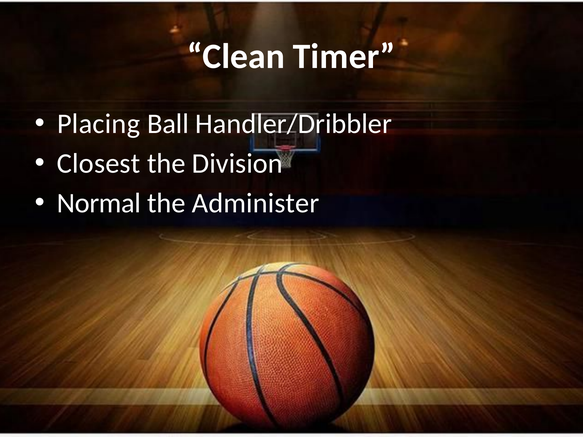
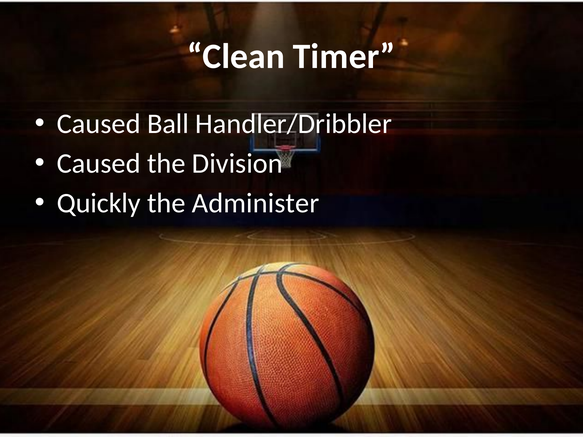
Placing: Placing -> Caused (99, 124)
Closest: Closest -> Caused (99, 164)
Normal: Normal -> Quickly (99, 203)
